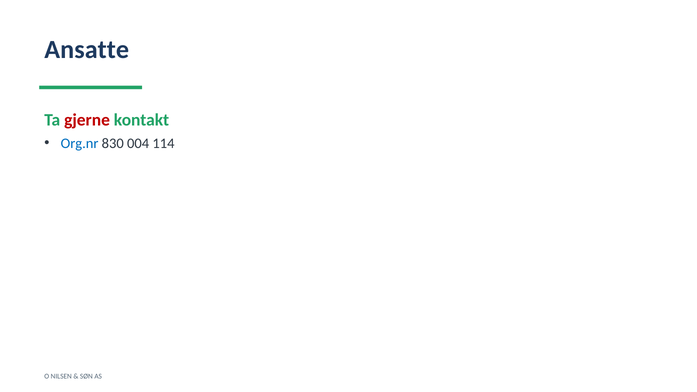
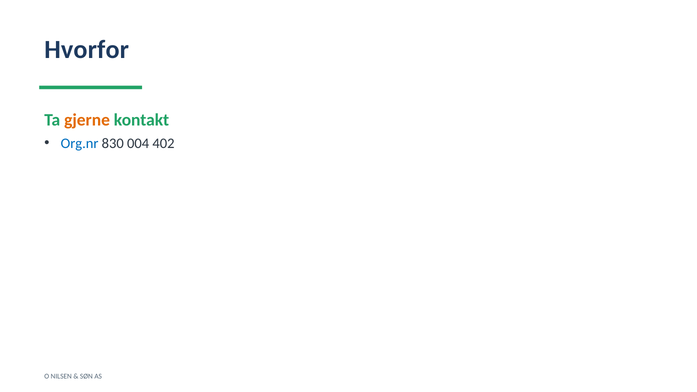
Ansatte: Ansatte -> Hvorfor (87, 50)
gjerne colour: red -> orange (87, 120)
114: 114 -> 402 (163, 143)
